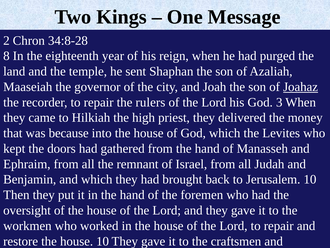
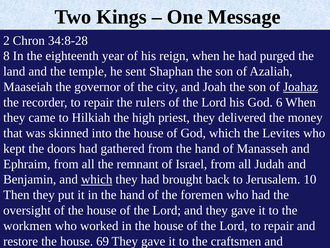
3: 3 -> 6 (279, 102)
was because: because -> skinned (69, 133)
which underline: none -> present (97, 179)
house 10: 10 -> 69 (103, 241)
